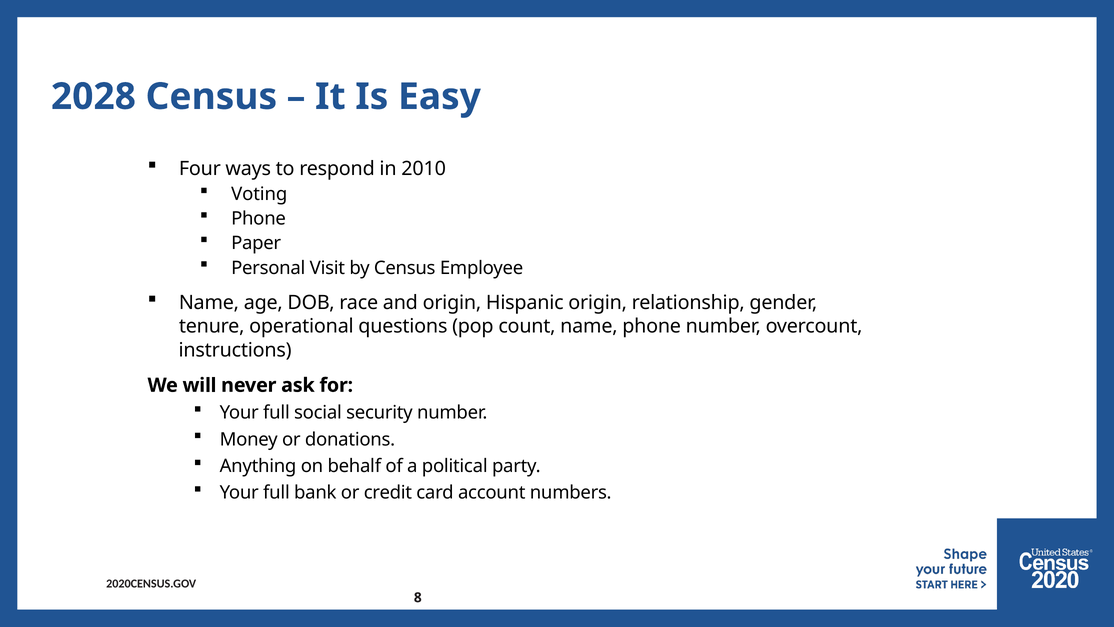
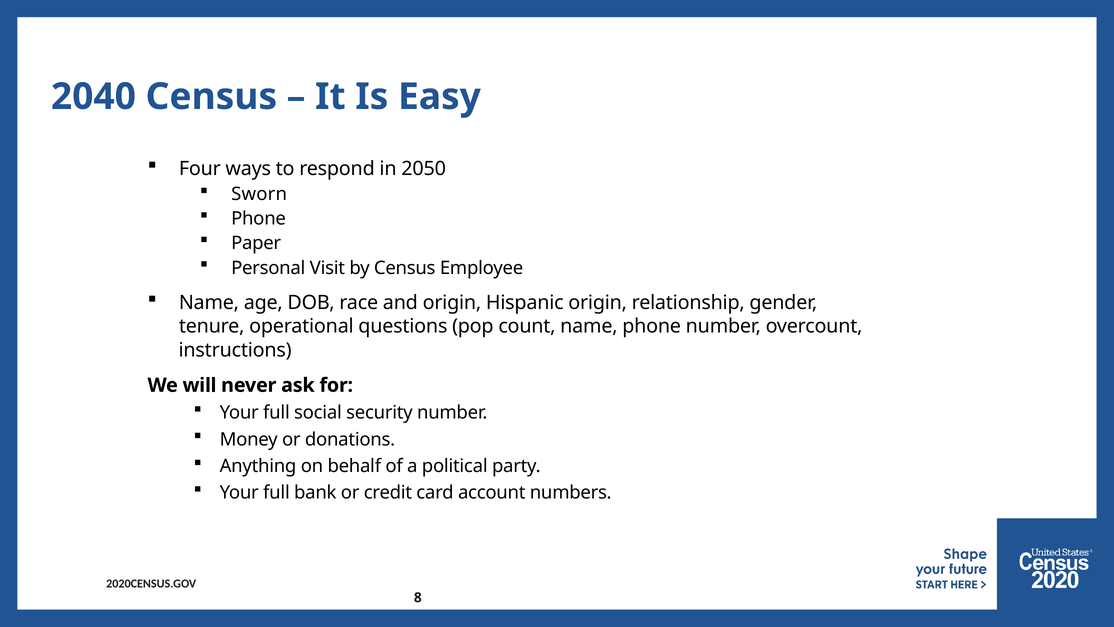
2028: 2028 -> 2040 (93, 97)
2010: 2010 -> 2050 (424, 169)
Voting: Voting -> Sworn (259, 194)
